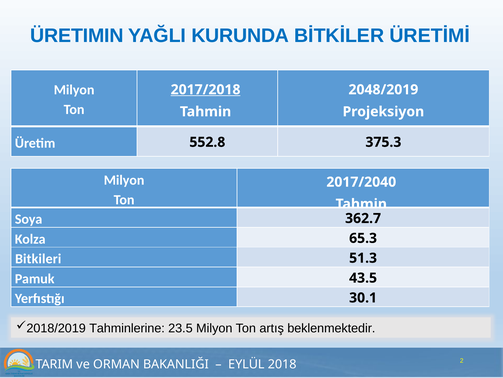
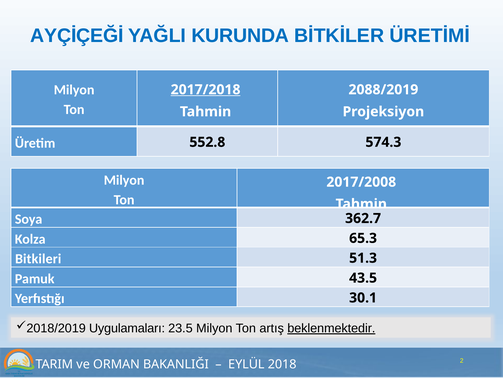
ÜRETIMIN: ÜRETIMIN -> AYÇİÇEĞİ (77, 36)
2048/2019: 2048/2019 -> 2088/2019 (383, 89)
375.3: 375.3 -> 574.3 (383, 142)
2017/2040: 2017/2040 -> 2017/2008 (361, 182)
Tahminlerine: Tahminlerine -> Uygulamaları (127, 328)
beklenmektedir underline: none -> present (331, 328)
